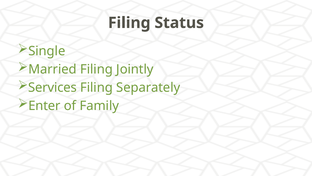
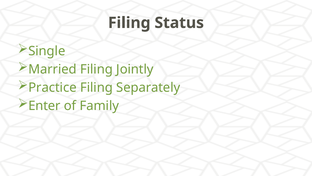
Services: Services -> Practice (52, 87)
